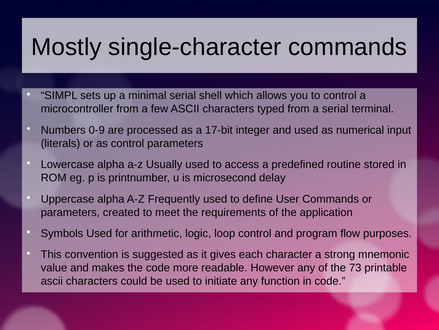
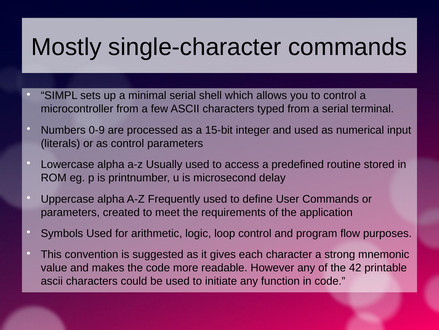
17-bit: 17-bit -> 15-bit (219, 130)
73: 73 -> 42 (355, 267)
